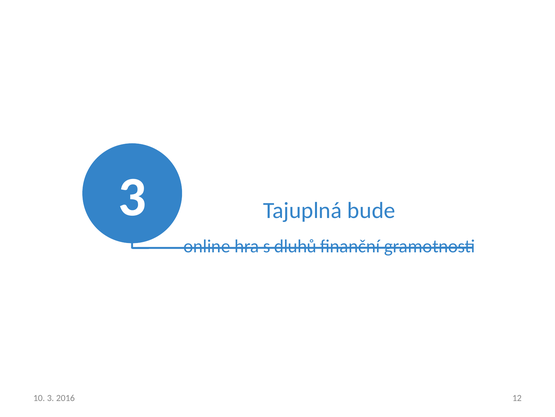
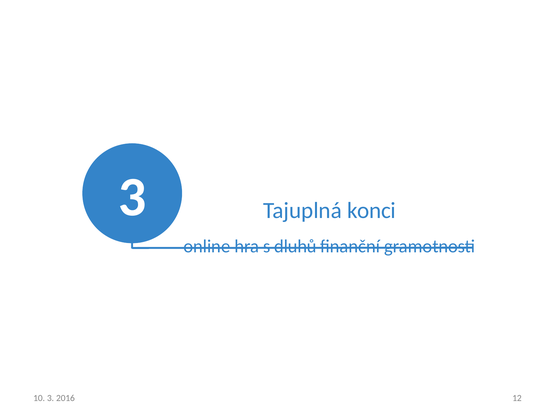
bude: bude -> konci (371, 210)
